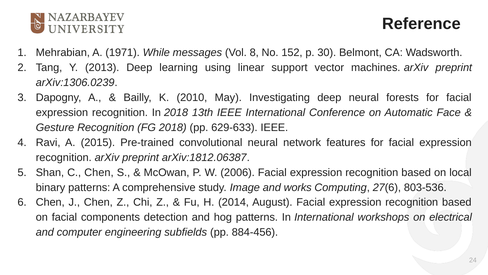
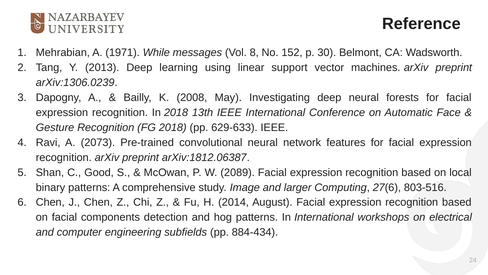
2010: 2010 -> 2008 (192, 97)
2015: 2015 -> 2073 (98, 142)
C Chen: Chen -> Good (99, 172)
2006: 2006 -> 2089 (238, 172)
works: works -> larger (298, 187)
803-536: 803-536 -> 803-516 (425, 187)
884-456: 884-456 -> 884-434 (255, 232)
